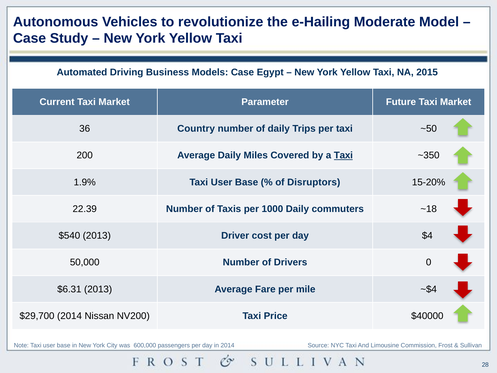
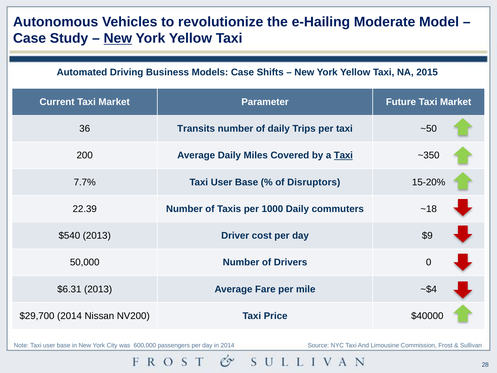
New underline: none -> present (118, 38)
Egypt: Egypt -> Shifts (270, 72)
Country: Country -> Transits (196, 129)
1.9%: 1.9% -> 7.7% (85, 182)
$4: $4 -> $9 (427, 236)
